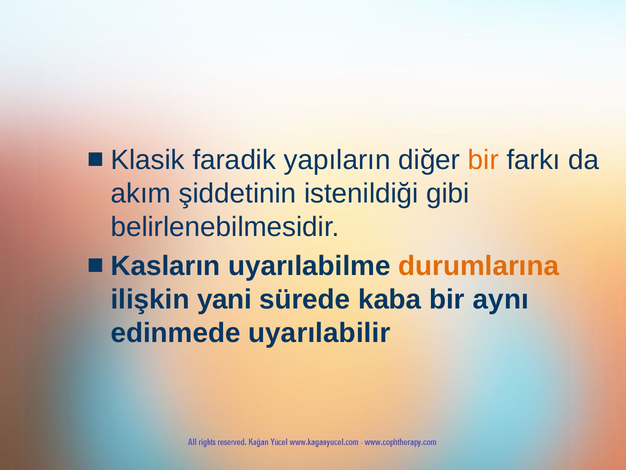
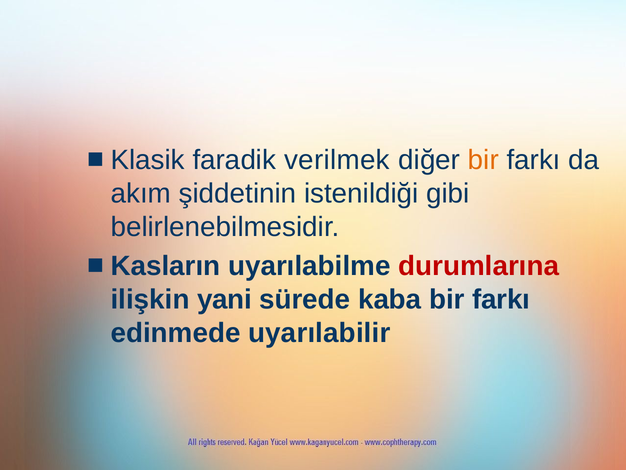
yapıların: yapıların -> verilmek (337, 160)
durumlarına colour: orange -> red (479, 266)
kaba bir aynı: aynı -> farkı (501, 299)
